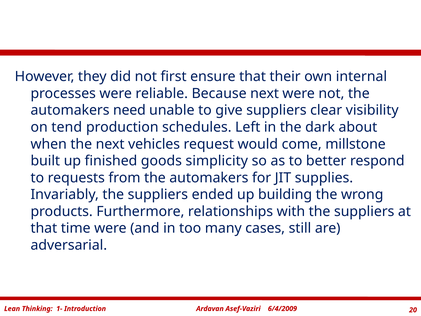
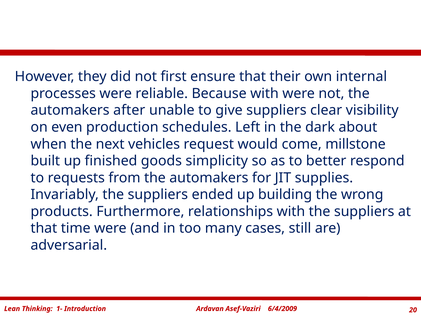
Because next: next -> with (264, 93)
need: need -> after (129, 110)
tend: tend -> even (67, 127)
